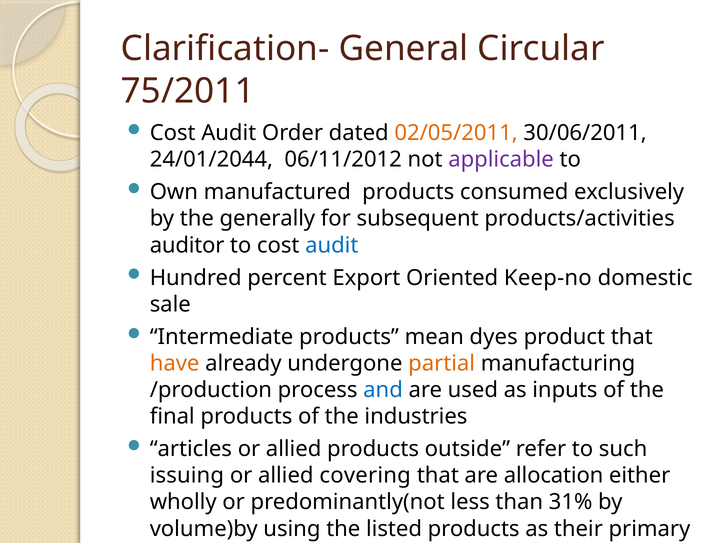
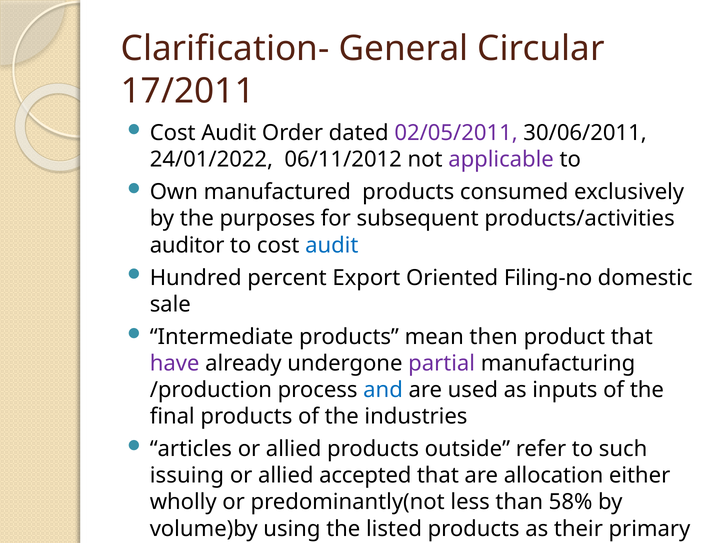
75/2011: 75/2011 -> 17/2011 (188, 91)
02/05/2011 colour: orange -> purple (456, 133)
24/01/2044: 24/01/2044 -> 24/01/2022 (211, 160)
generally: generally -> purposes (267, 219)
Keep-no: Keep-no -> Filing-no (548, 278)
dyes: dyes -> then (494, 337)
have colour: orange -> purple (175, 363)
partial colour: orange -> purple (442, 363)
covering: covering -> accepted (365, 476)
31%: 31% -> 58% (571, 502)
